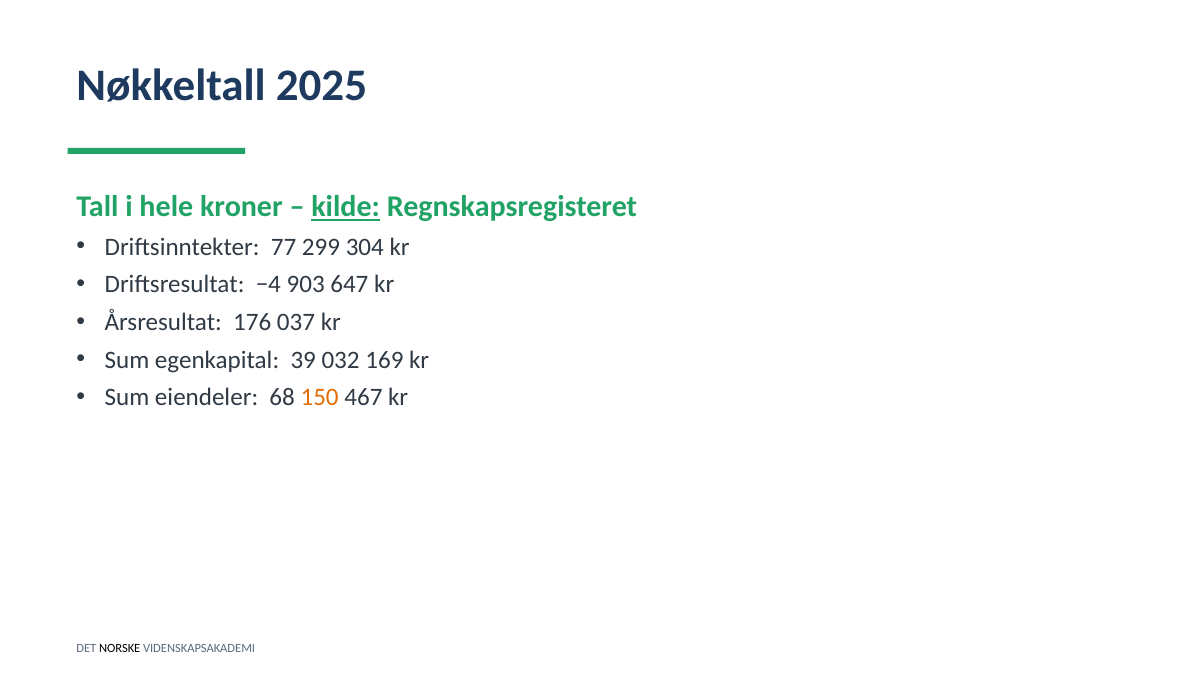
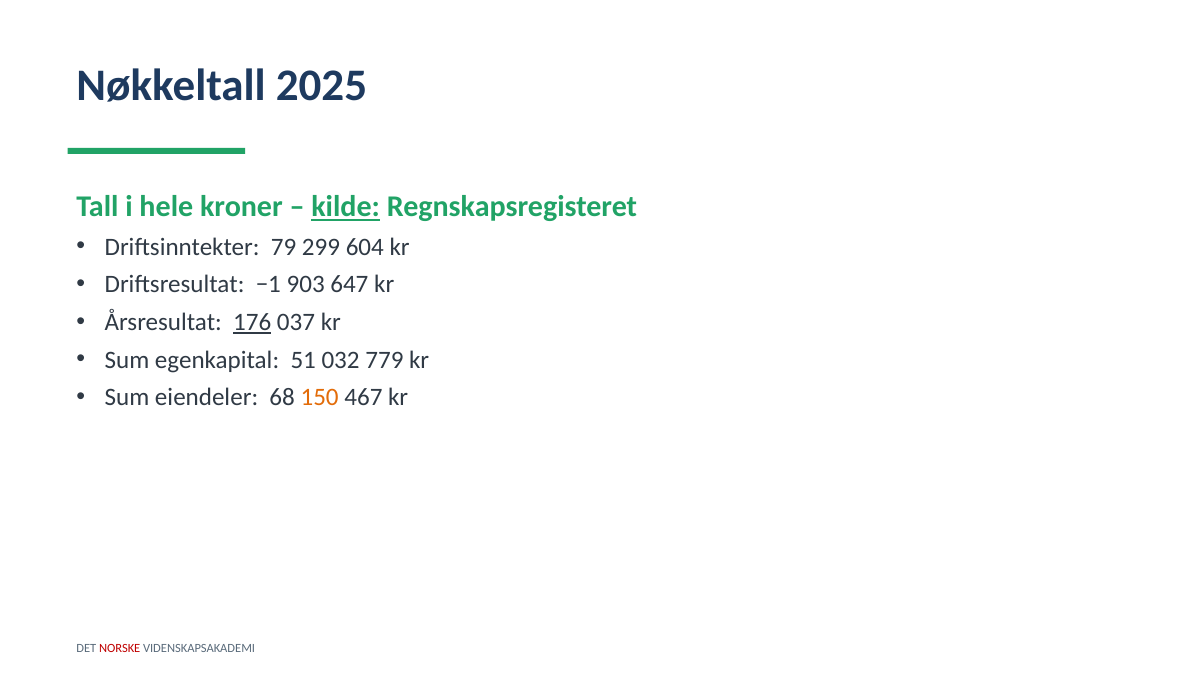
77: 77 -> 79 (284, 247)
304: 304 -> 604 (365, 247)
−4: −4 -> −1 (268, 285)
176 underline: none -> present (252, 322)
39: 39 -> 51 (303, 360)
169: 169 -> 779 (384, 360)
NORSKE colour: black -> red (120, 649)
